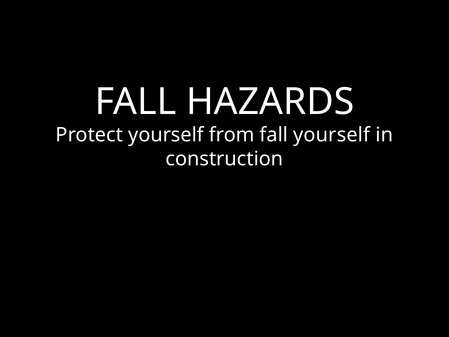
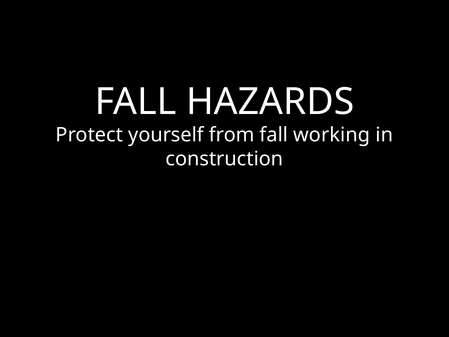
fall yourself: yourself -> working (332, 135)
